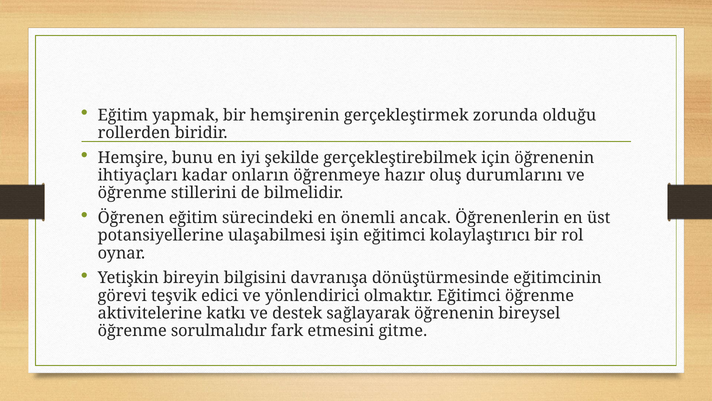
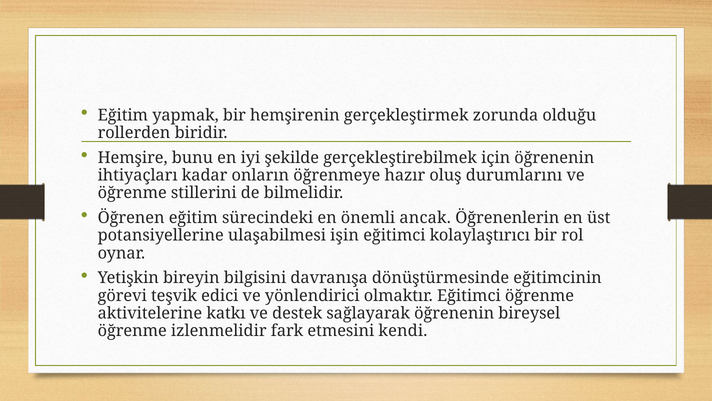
sorulmalıdır: sorulmalıdır -> izlenmelidir (219, 331)
gitme: gitme -> kendi (403, 331)
